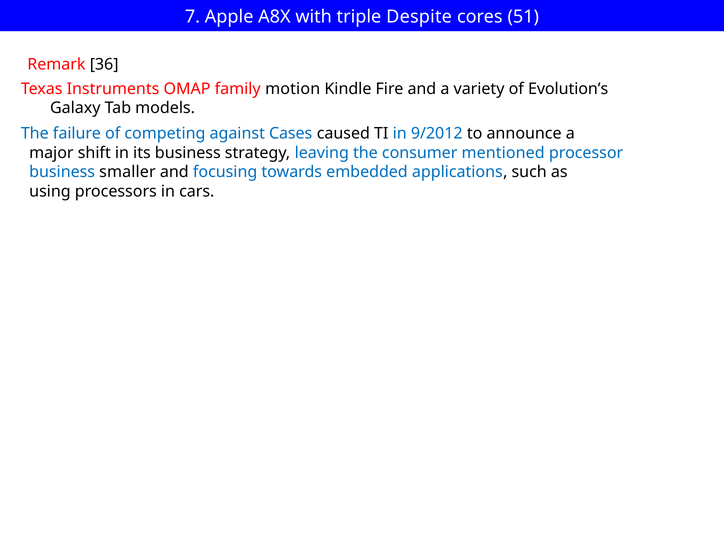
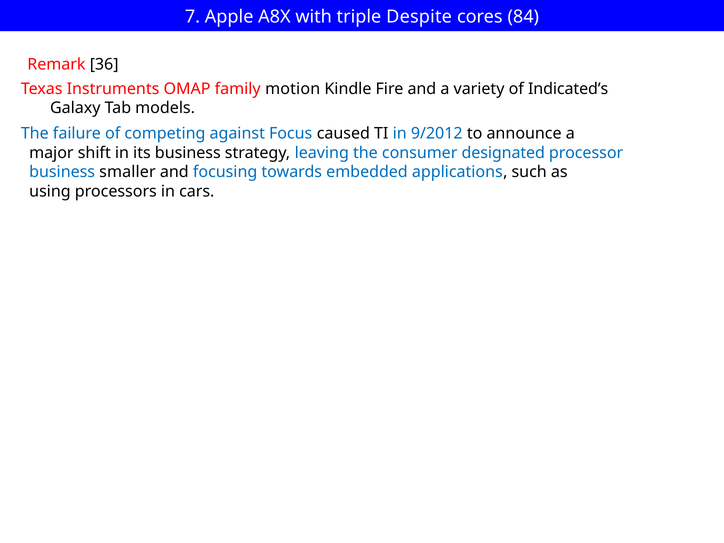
51: 51 -> 84 (523, 17)
Evolution’s: Evolution’s -> Indicated’s (568, 89)
Cases: Cases -> Focus (291, 133)
mentioned: mentioned -> designated (503, 153)
